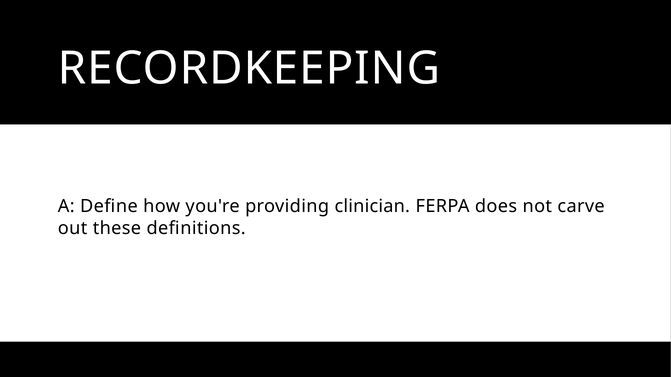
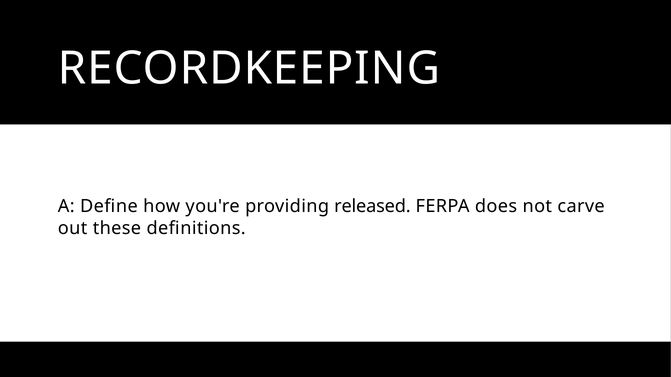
clinician: clinician -> released (372, 206)
